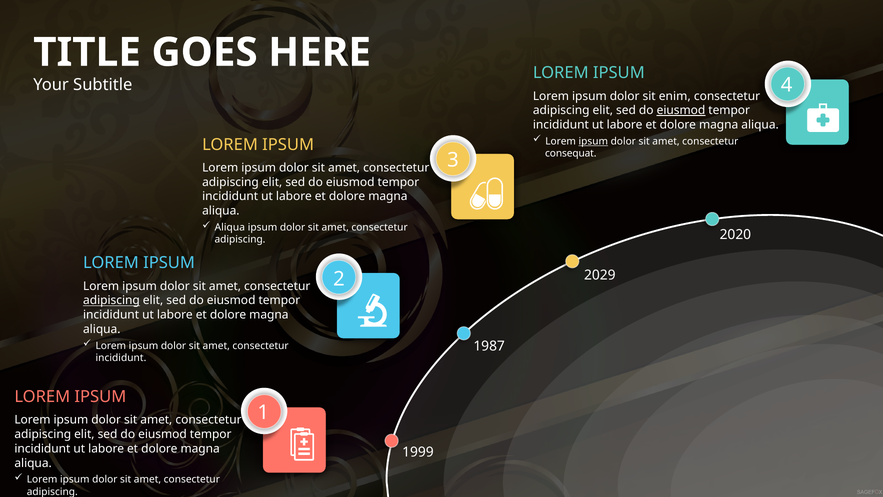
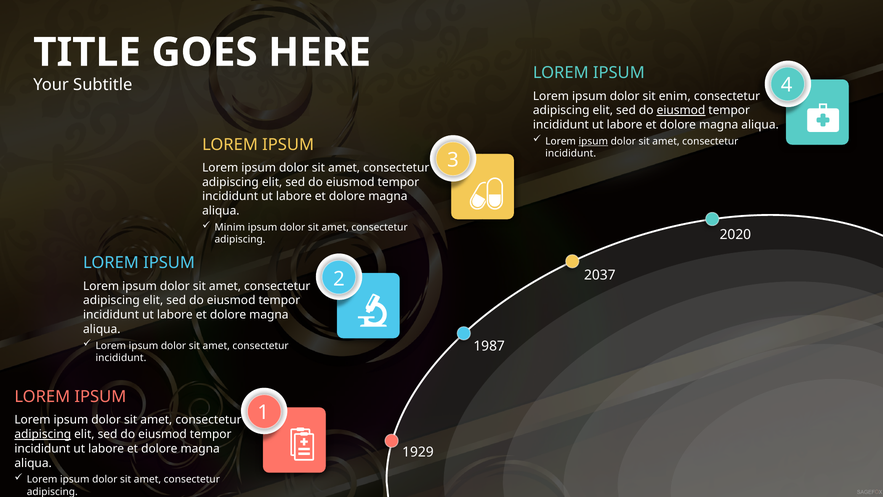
consequat: consequat -> incididunt (571, 153)
Aliqua: Aliqua -> Minim (230, 227)
2029: 2029 -> 2037 (600, 275)
adipiscing underline: present -> none (111, 300)
adipiscing underline: none -> present (43, 434)
1999: 1999 -> 1929 (418, 452)
